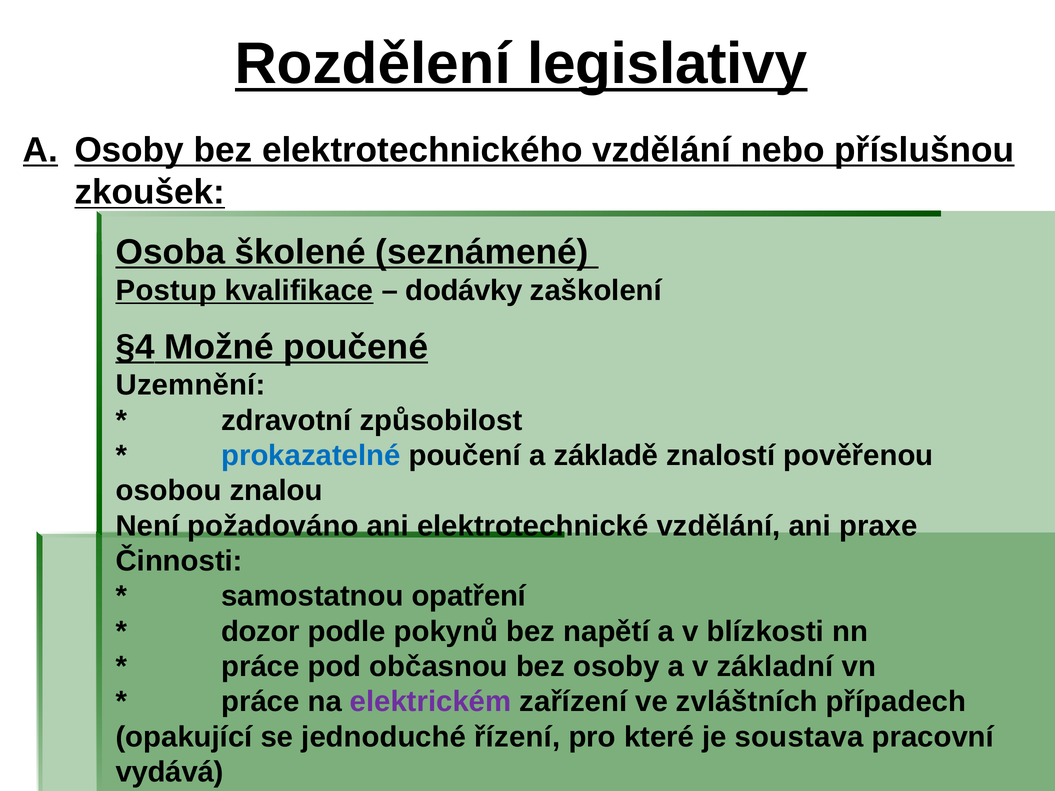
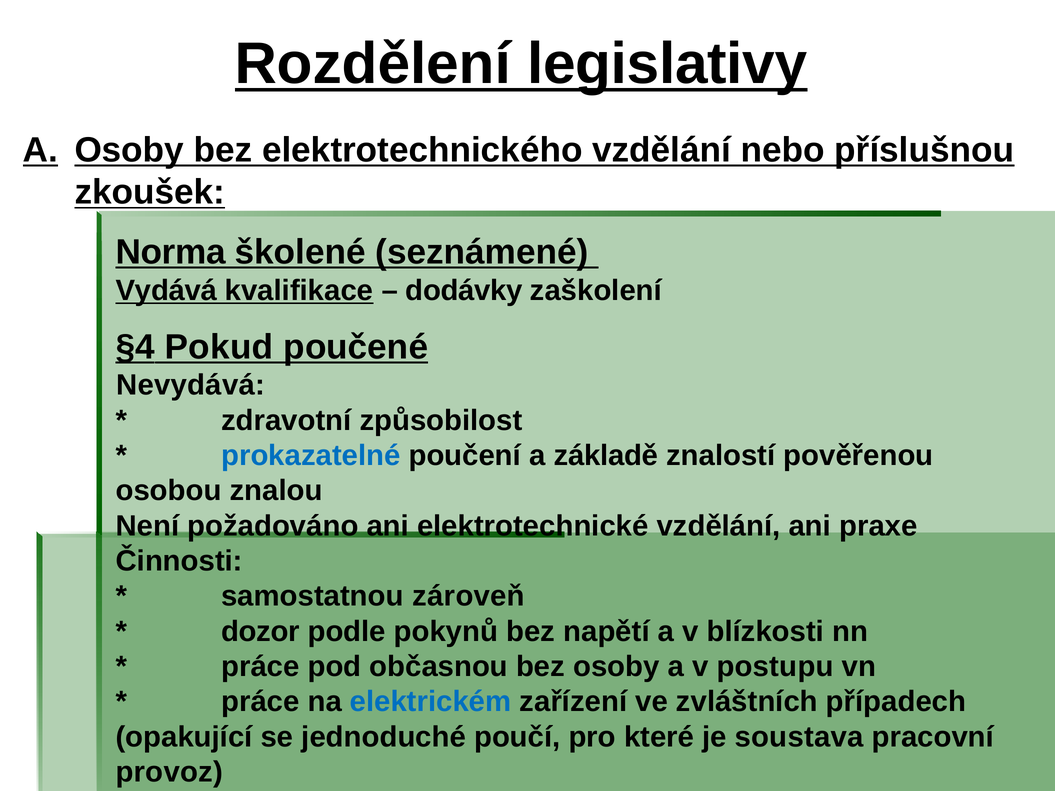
Osoba: Osoba -> Norma (171, 252)
Postup: Postup -> Vydává (166, 290)
Možné: Možné -> Pokud (219, 347)
Uzemnění: Uzemnění -> Nevydává (191, 385)
opatření: opatření -> zároveň (469, 596)
základní: základní -> postupu (775, 667)
elektrickém colour: purple -> blue (431, 702)
řízení: řízení -> poučí (517, 737)
vydává: vydává -> provoz (169, 772)
